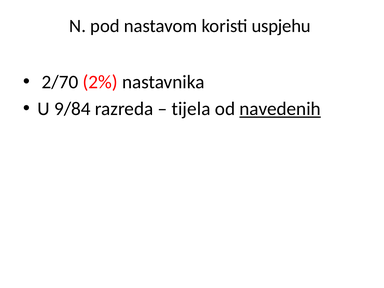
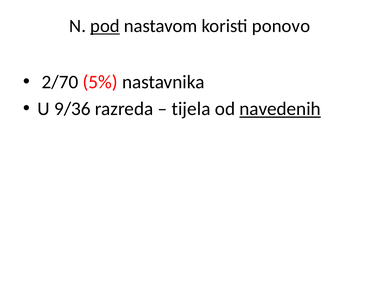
pod underline: none -> present (105, 26)
uspjehu: uspjehu -> ponovo (281, 26)
2%: 2% -> 5% (100, 82)
9/84: 9/84 -> 9/36 (72, 109)
